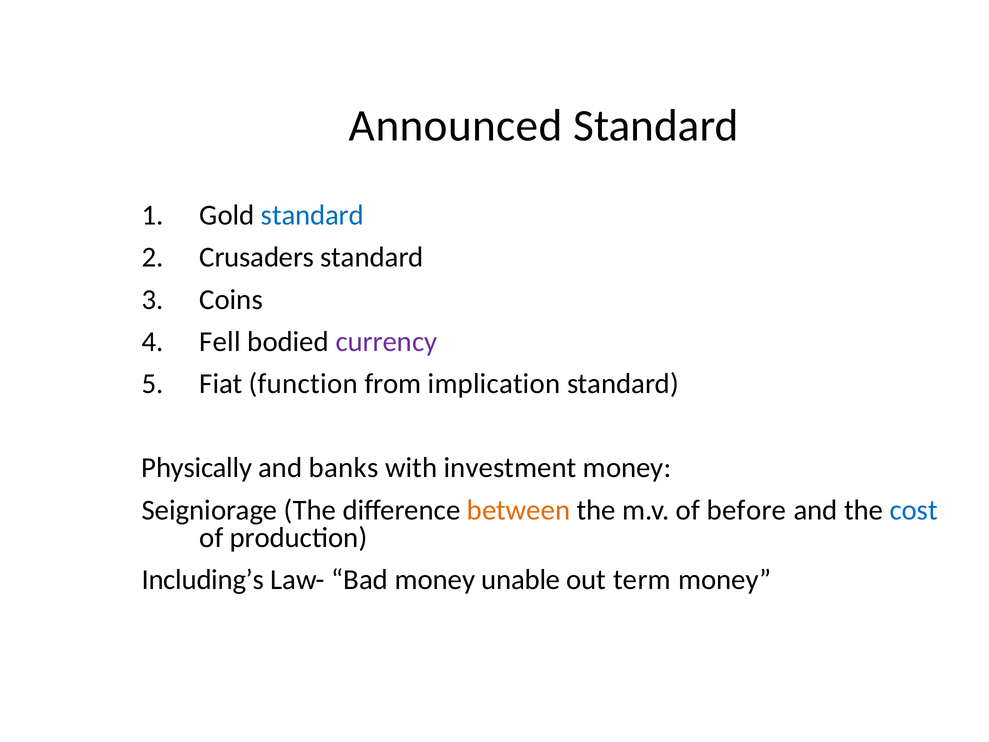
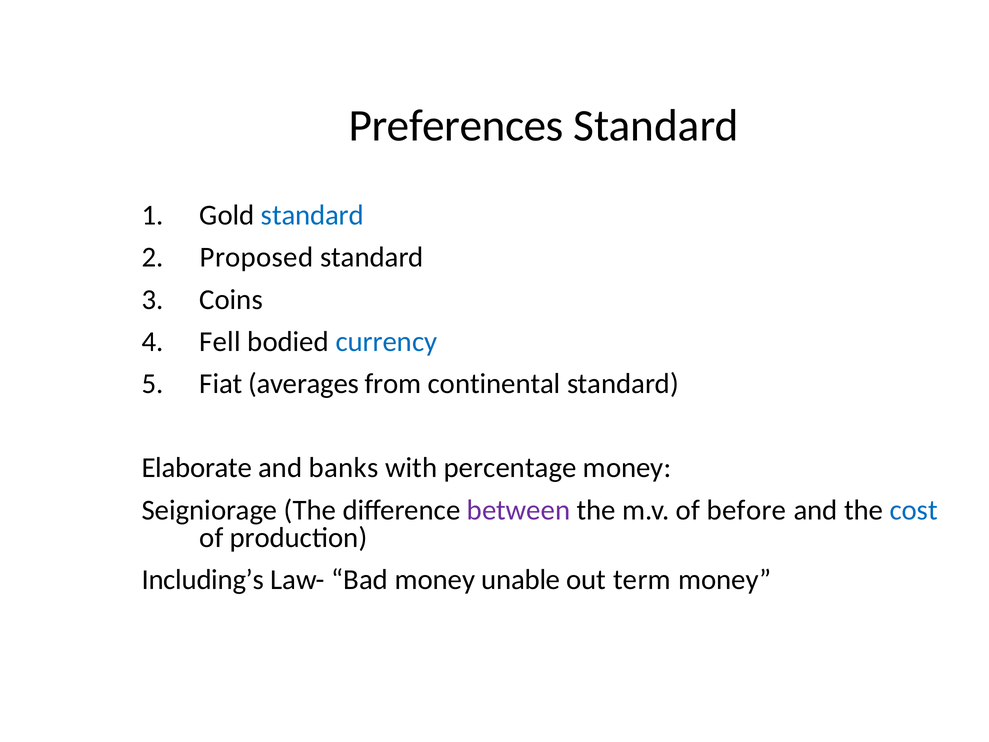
Announced: Announced -> Preferences (456, 126)
Crusaders: Crusaders -> Proposed (257, 257)
currency colour: purple -> blue (386, 341)
function: function -> averages (304, 384)
implication: implication -> continental (494, 384)
Physically: Physically -> Elaborate (197, 468)
investment: investment -> percentage (510, 468)
between colour: orange -> purple (519, 510)
